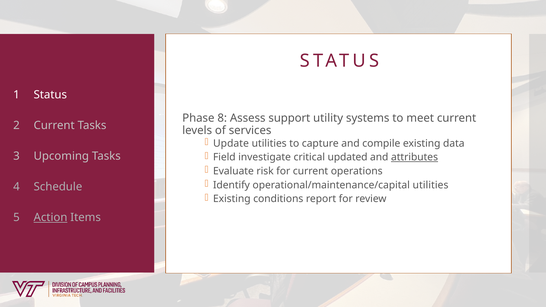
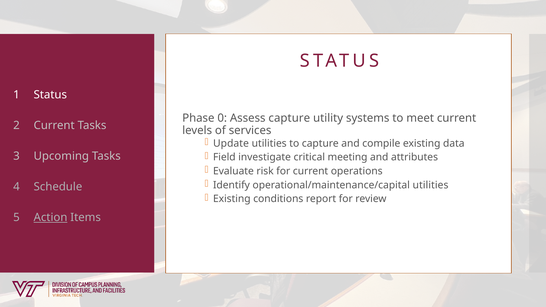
8: 8 -> 0 (222, 118)
Assess support: support -> capture (289, 118)
updated: updated -> meeting (348, 157)
attributes underline: present -> none (415, 157)
